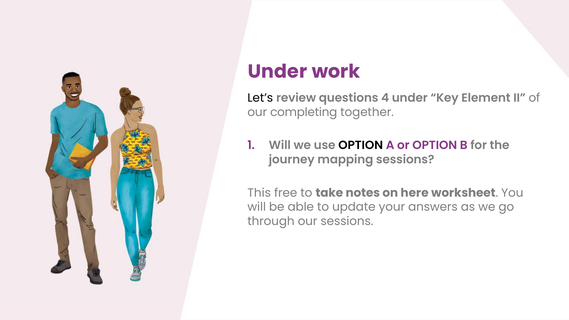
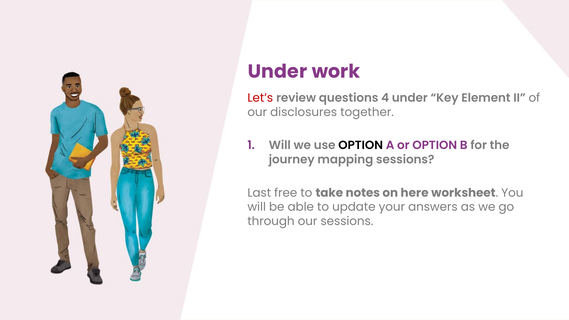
Let’s colour: black -> red (260, 98)
completing: completing -> disclosures (304, 112)
This: This -> Last (259, 193)
